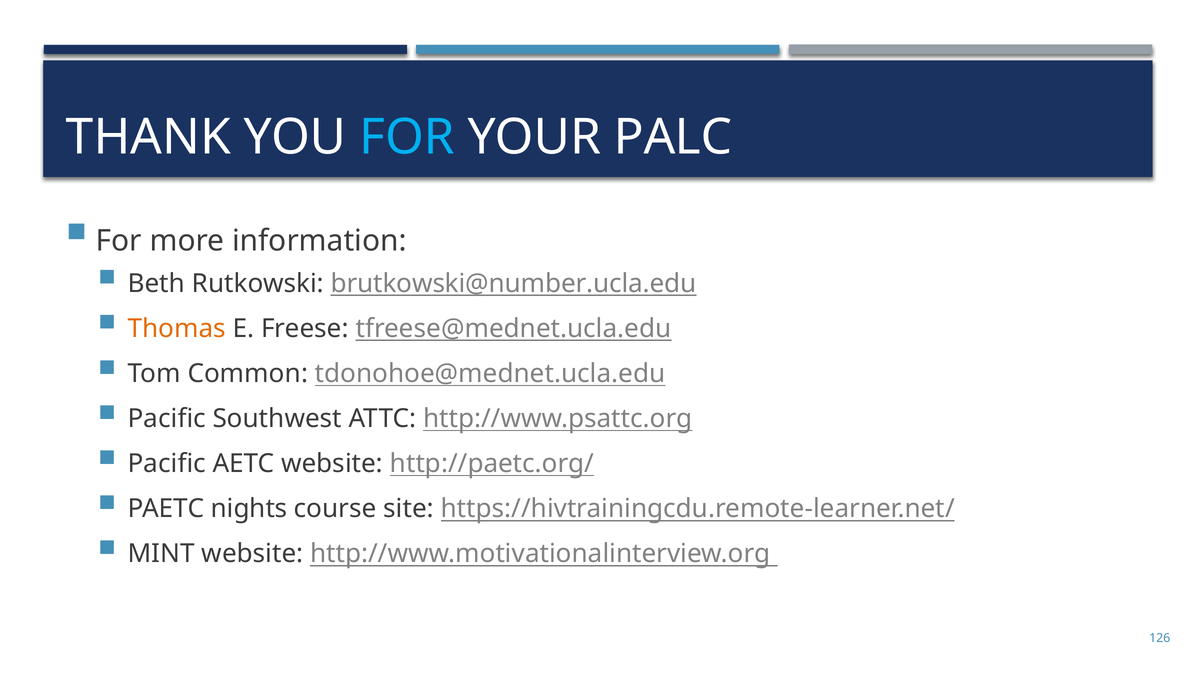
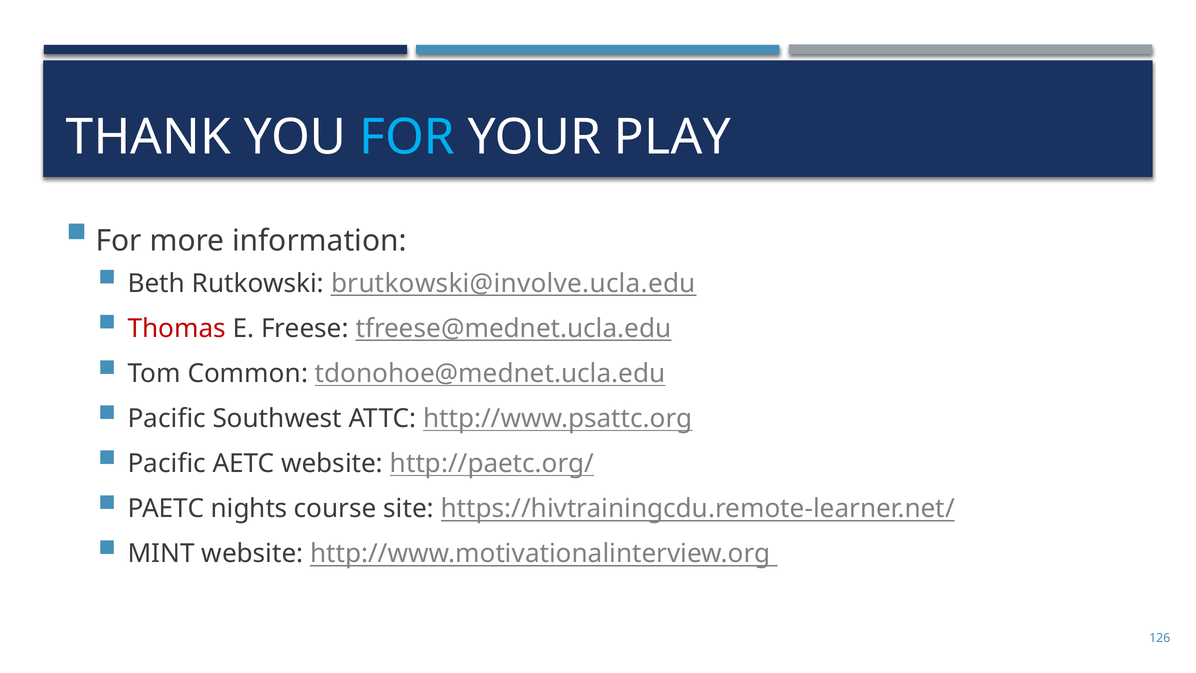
PALC: PALC -> PLAY (673, 137)
brutkowski@number.ucla.edu: brutkowski@number.ucla.edu -> brutkowski@involve.ucla.edu (513, 283)
Thomas colour: orange -> red (177, 328)
